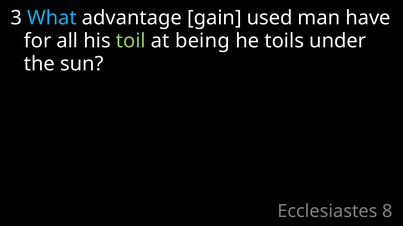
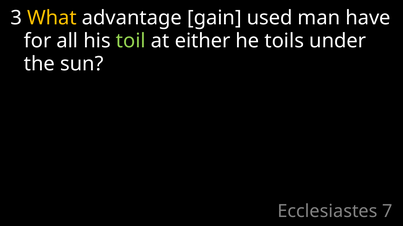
What colour: light blue -> yellow (52, 18)
being: being -> either (203, 41)
8: 8 -> 7 (387, 212)
